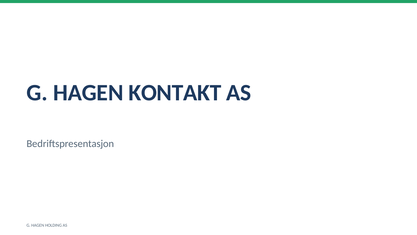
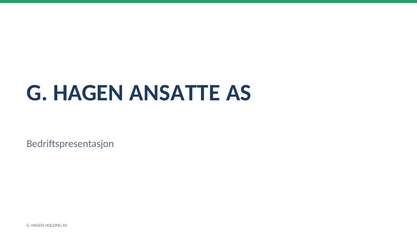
KONTAKT: KONTAKT -> ANSATTE (175, 92)
